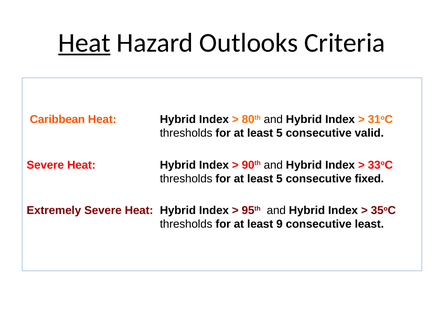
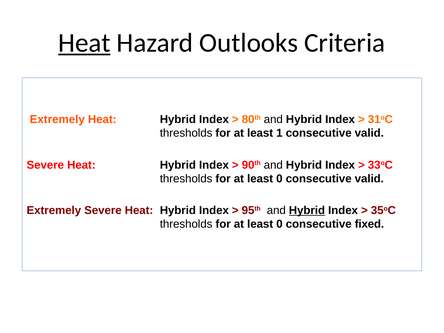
Caribbean: Caribbean -> Extremely (57, 119)
5: 5 -> 1 (279, 133)
5: 5 -> 0 (279, 179)
fixed: fixed -> valid (369, 179)
Hybrid underline: none -> present (307, 211)
9: 9 -> 0 (279, 224)
consecutive least: least -> fixed (369, 224)
